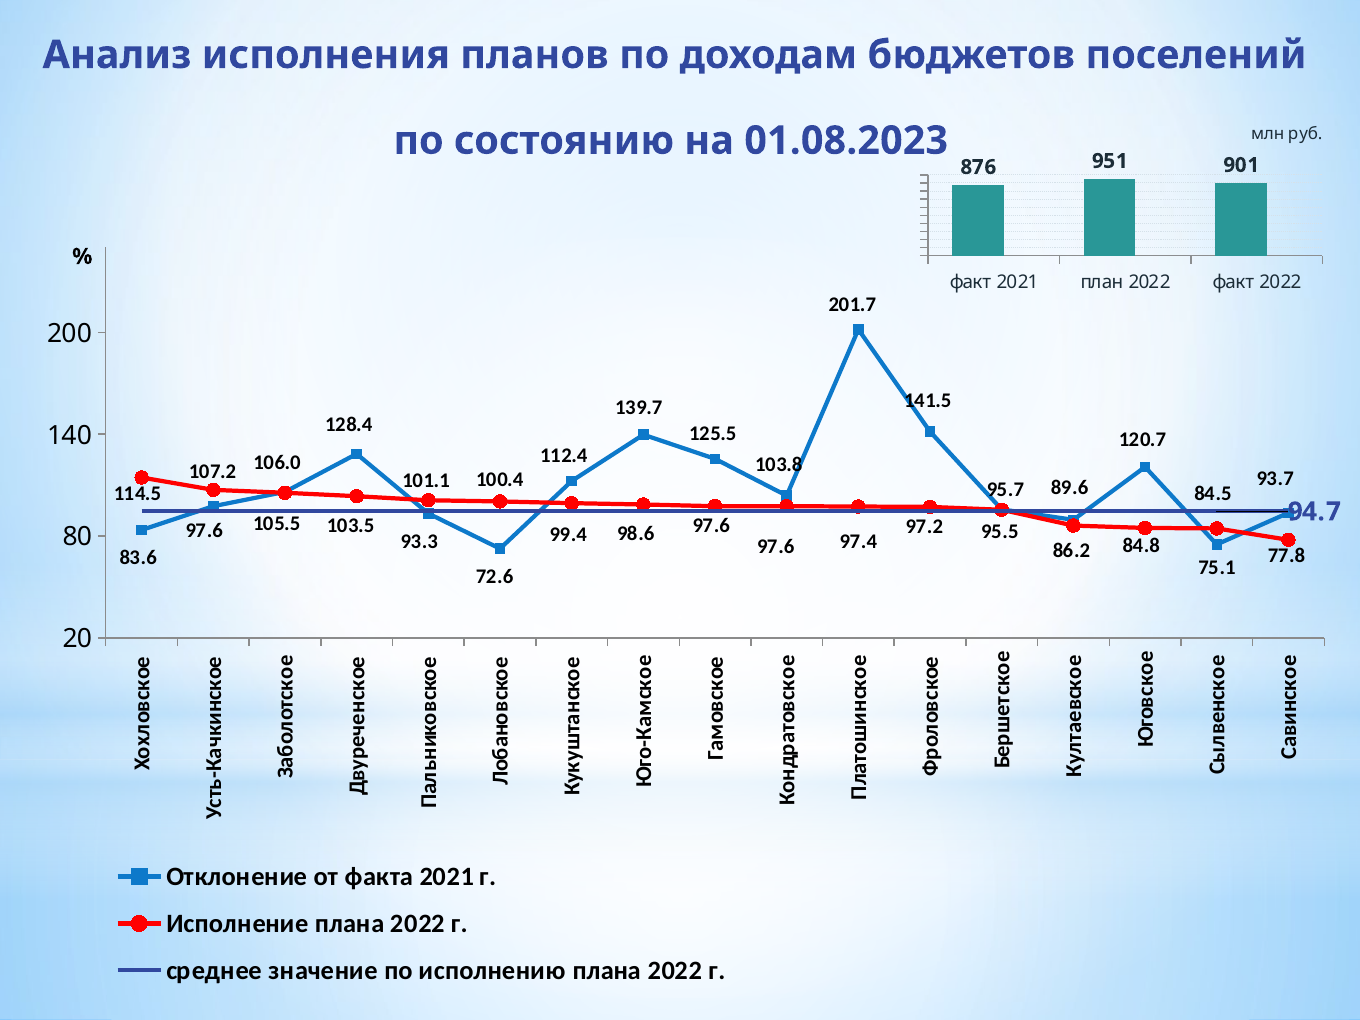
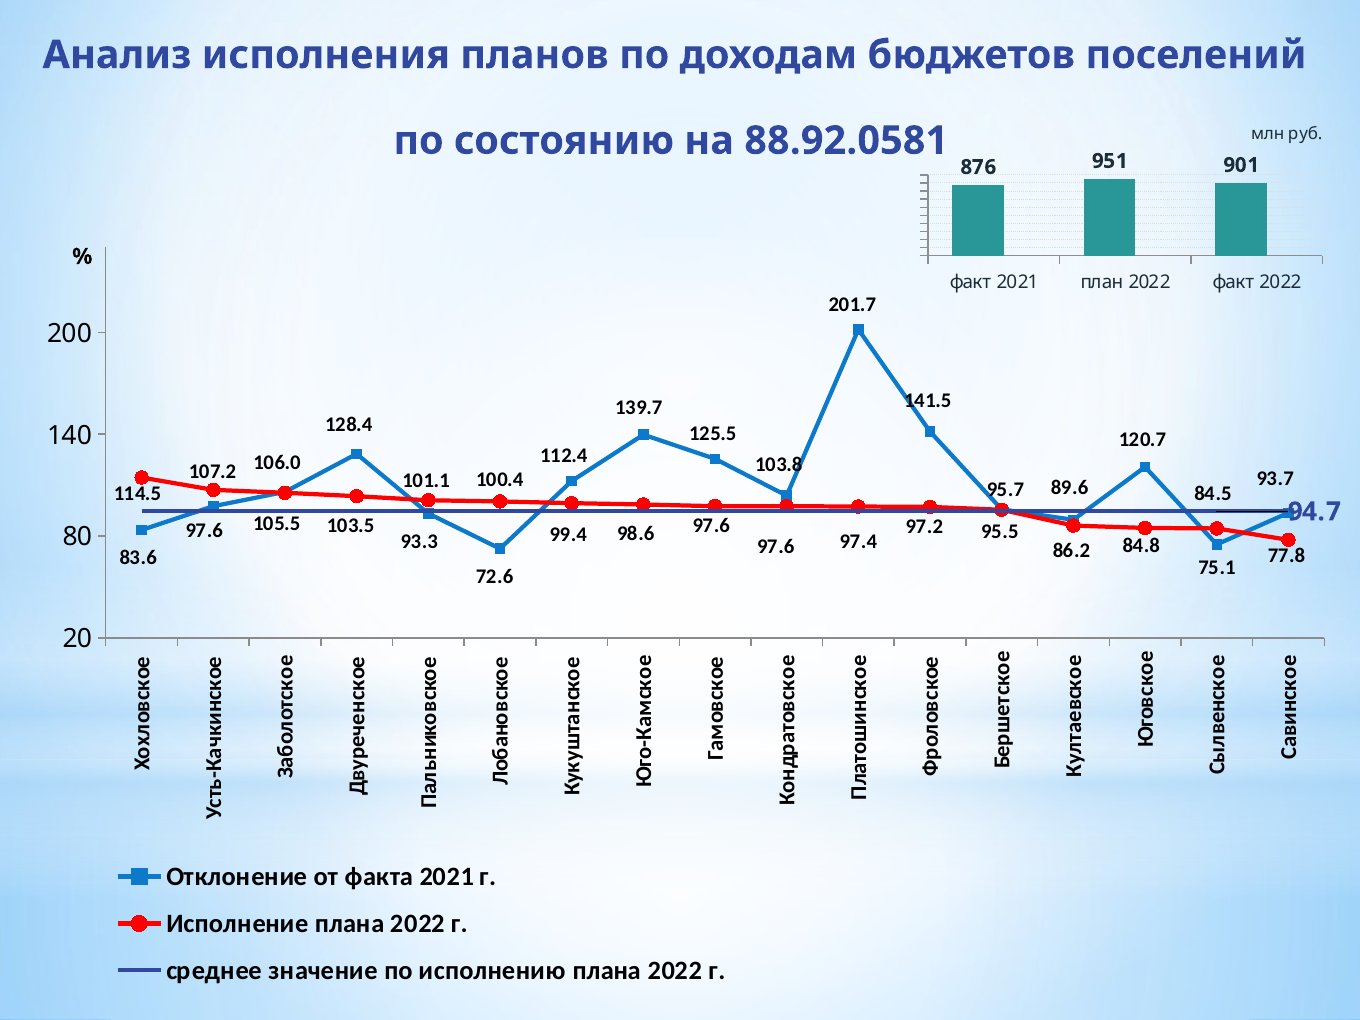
01.08.2023: 01.08.2023 -> 88.92.0581 (846, 141)
